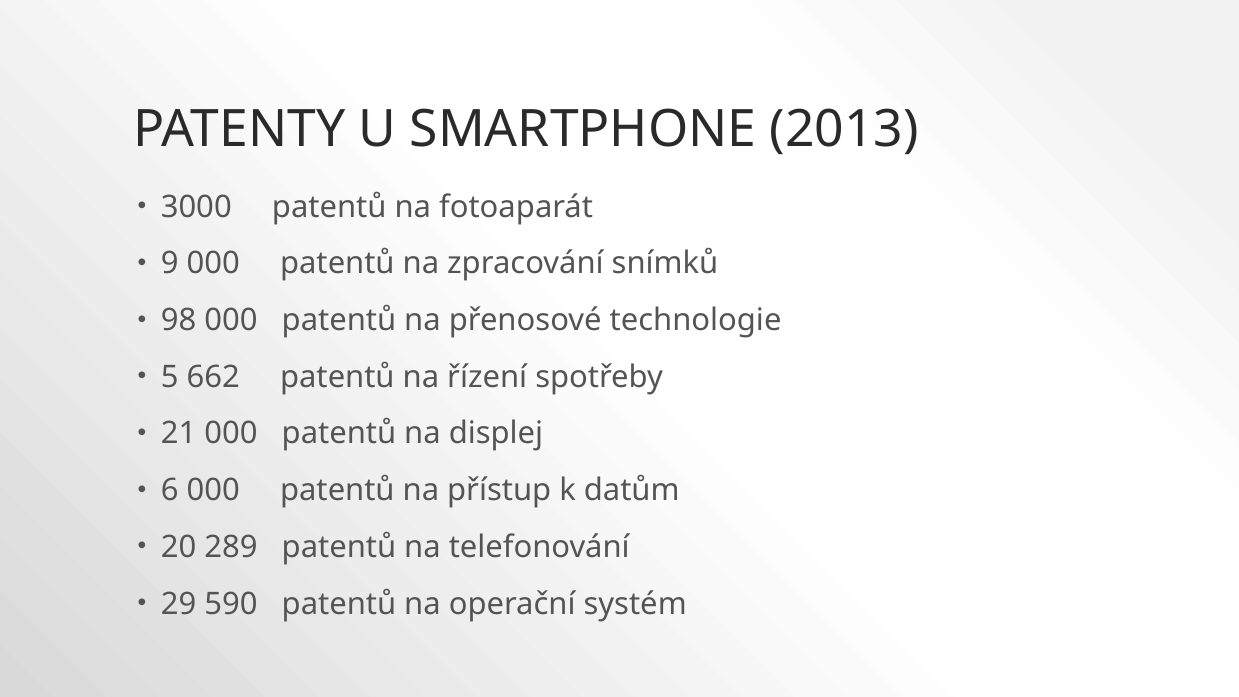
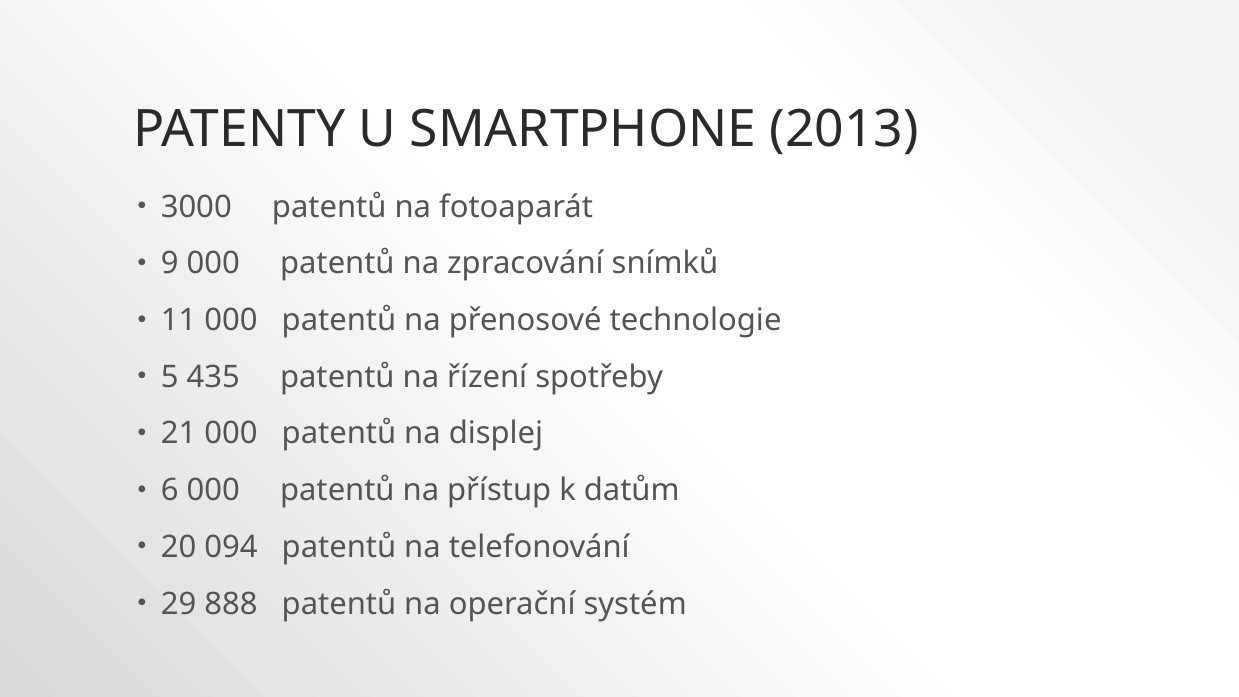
98: 98 -> 11 (179, 320)
662: 662 -> 435 (213, 377)
289: 289 -> 094 (231, 547)
590: 590 -> 888 (231, 604)
